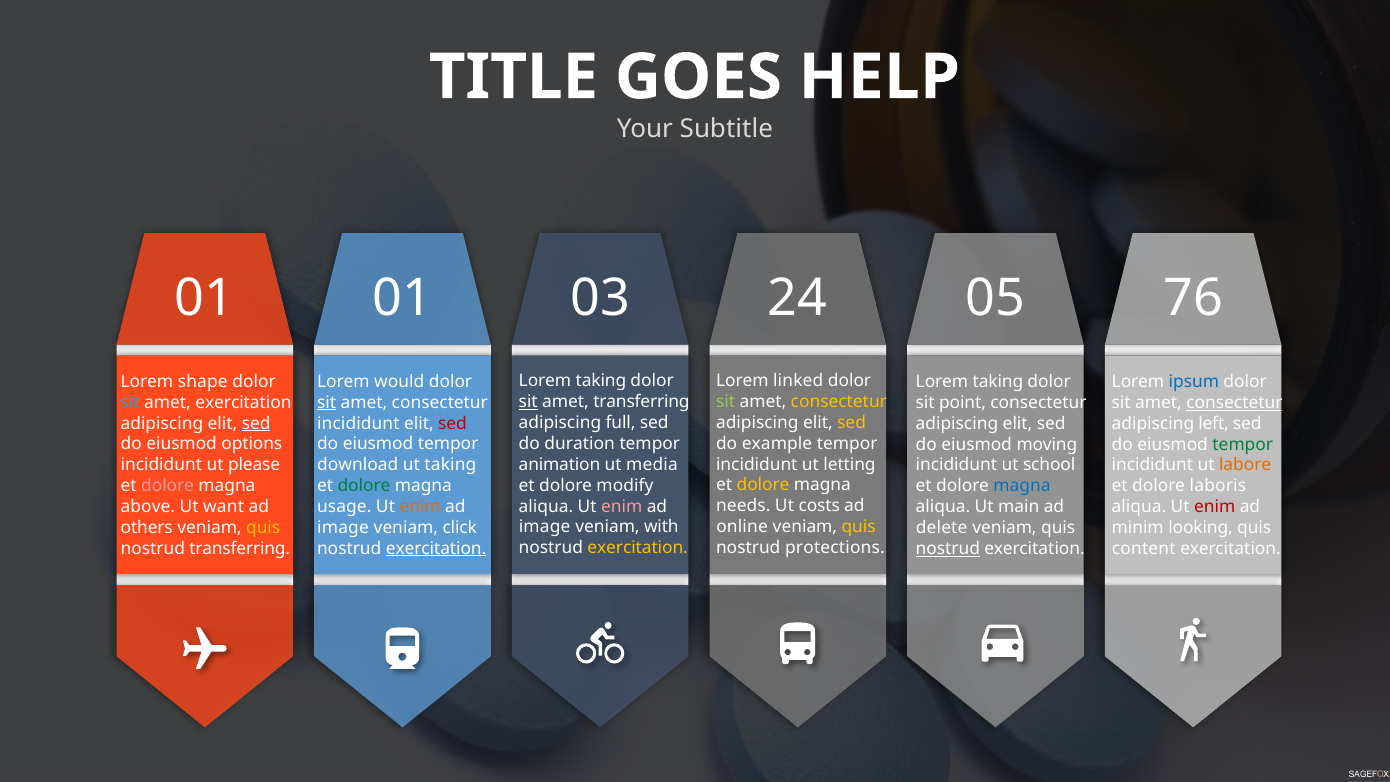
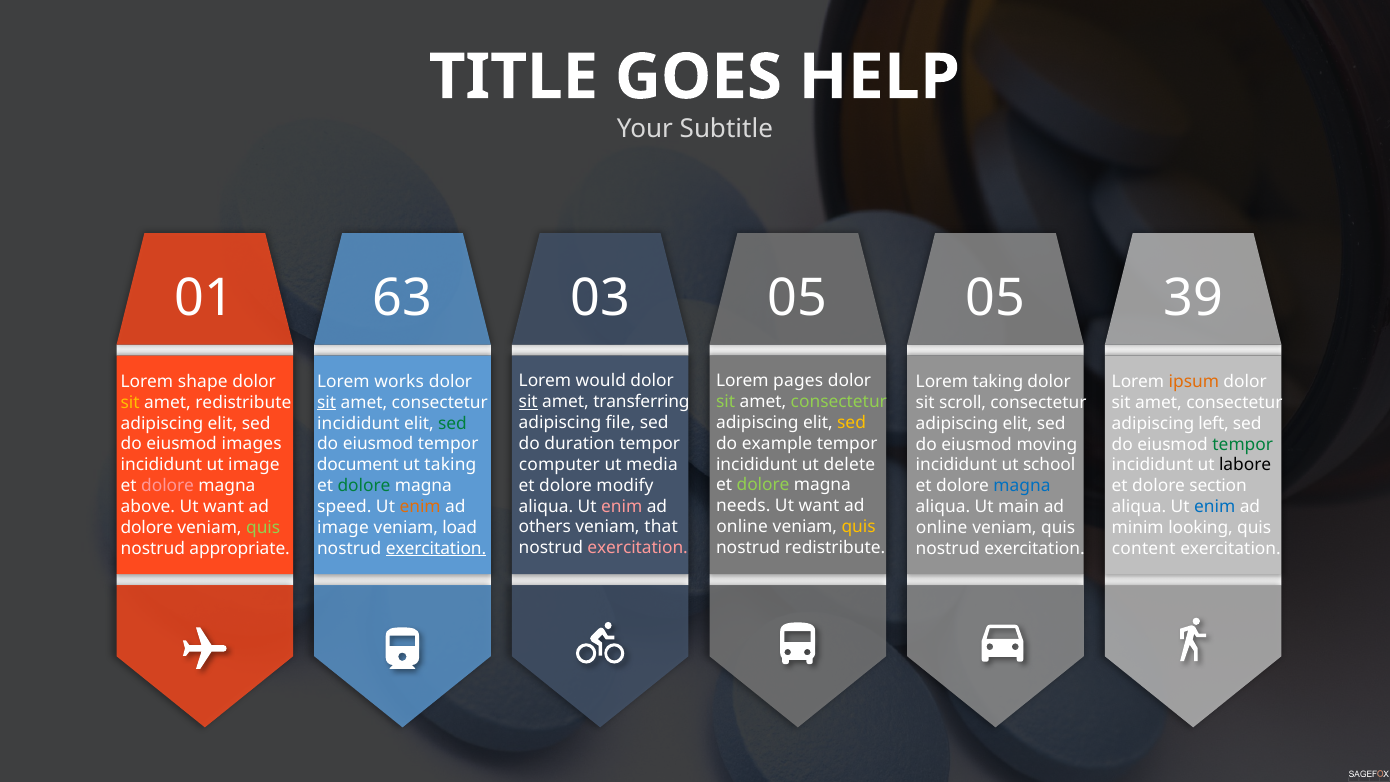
01 01: 01 -> 63 (402, 298)
03 24: 24 -> 05 (798, 298)
76: 76 -> 39 (1193, 298)
linked: linked -> pages (798, 381)
taking: taking -> would (601, 381)
would: would -> works (399, 382)
ipsum colour: blue -> orange (1194, 382)
consectetur colour: yellow -> light green (839, 402)
sit colour: light blue -> yellow (130, 402)
amet exercitation: exercitation -> redistribute (243, 402)
point: point -> scroll (963, 403)
consectetur underline: present -> none (1234, 403)
full: full -> file (620, 423)
sed underline: present -> none (256, 423)
sed colour: red -> green (453, 423)
options: options -> images (252, 444)
letting: letting -> delete (849, 464)
animation: animation -> computer (559, 465)
ut please: please -> image (254, 465)
download: download -> document (358, 465)
labore colour: orange -> black (1245, 465)
dolore colour: yellow -> light green (763, 485)
laboris: laboris -> section (1218, 486)
costs: costs -> want (819, 506)
usage: usage -> speed (344, 507)
enim colour: red -> blue (1215, 507)
image: image -> others (545, 527)
with: with -> that (661, 527)
others: others -> dolore (147, 527)
quis colour: yellow -> light green (263, 527)
click: click -> load (460, 527)
delete: delete -> online (942, 528)
nostrud protections: protections -> redistribute (835, 548)
exercitation colour: yellow -> pink (638, 548)
nostrud transferring: transferring -> appropriate (240, 548)
nostrud underline: present -> none (948, 548)
